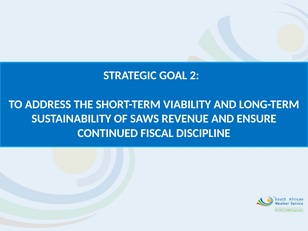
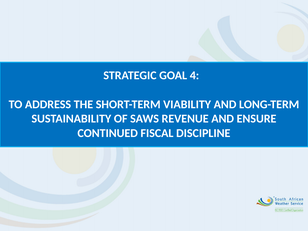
2: 2 -> 4 (194, 76)
